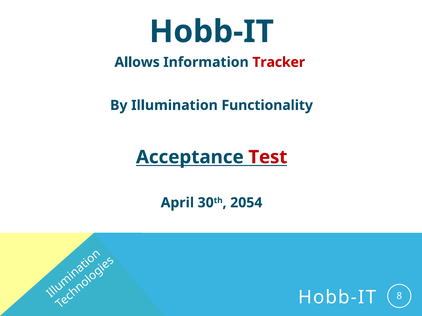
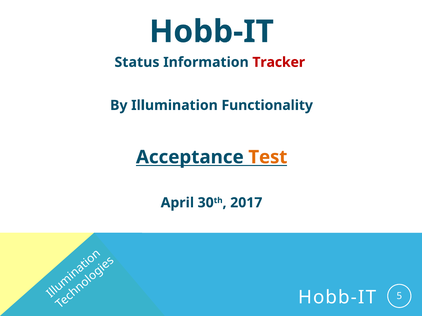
Allows: Allows -> Status (137, 62)
Test colour: red -> orange (268, 157)
2054: 2054 -> 2017 (246, 203)
8: 8 -> 5 (399, 296)
